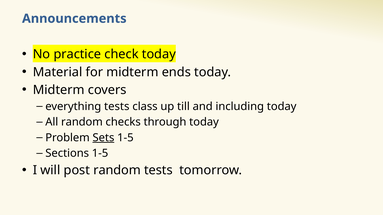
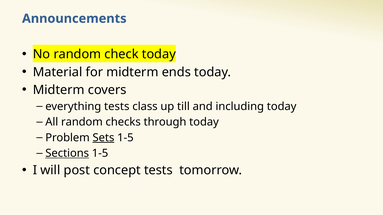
No practice: practice -> random (77, 54)
Sections underline: none -> present (67, 154)
post random: random -> concept (117, 171)
